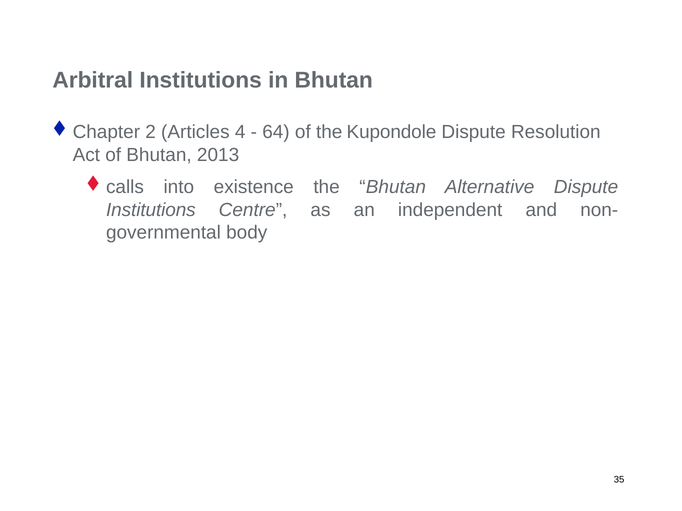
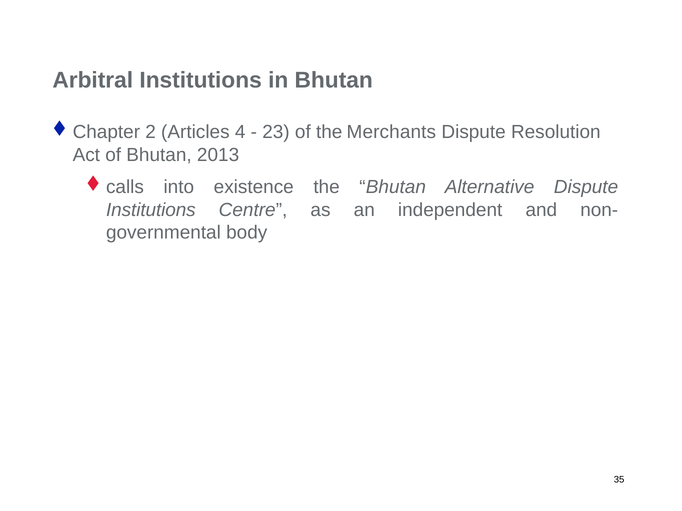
64: 64 -> 23 (276, 132)
Kupondole: Kupondole -> Merchants (391, 132)
